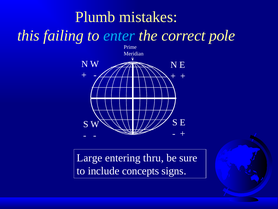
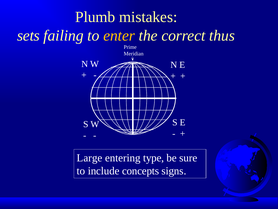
this: this -> sets (28, 35)
enter colour: light blue -> yellow (119, 35)
pole: pole -> thus (222, 35)
thru: thru -> type (154, 158)
